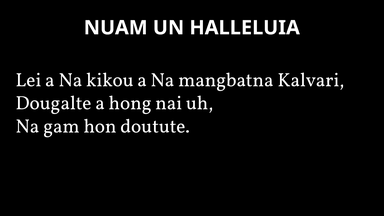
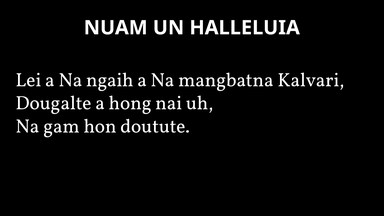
kikou: kikou -> ngaih (110, 80)
